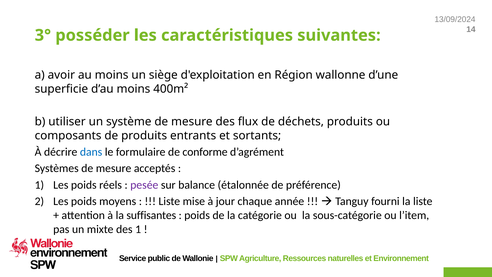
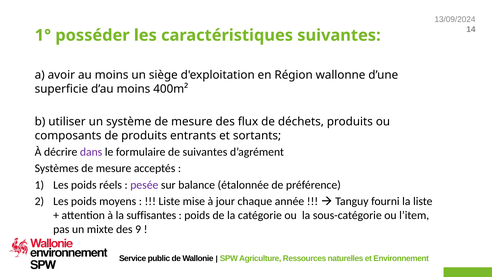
3°: 3° -> 1° (43, 35)
dans colour: blue -> purple (91, 152)
de conforme: conforme -> suivantes (205, 152)
des 1: 1 -> 9 (138, 229)
